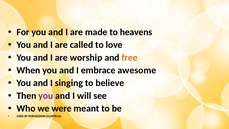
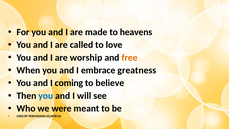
awesome: awesome -> greatness (137, 70)
singing: singing -> coming (69, 83)
you colour: purple -> blue (46, 96)
